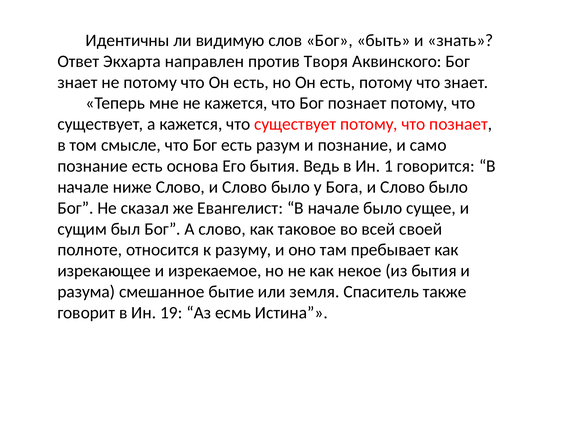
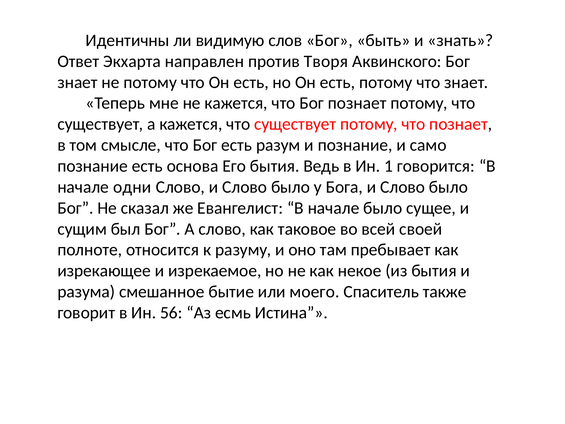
ниже: ниже -> одни (132, 187)
земля: земля -> моего (315, 292)
19: 19 -> 56 (171, 313)
